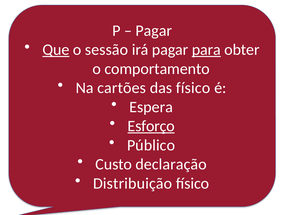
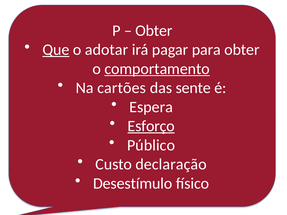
Pagar: Pagar -> Obter (154, 31)
sessão: sessão -> adotar (107, 50)
para underline: present -> none (206, 50)
comportamento underline: none -> present (157, 69)
das físico: físico -> sente (193, 88)
Distribuição: Distribuição -> Desestímulo (133, 184)
